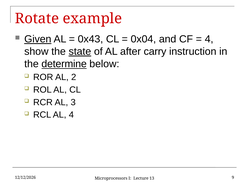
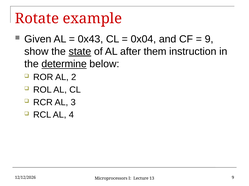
Given underline: present -> none (38, 39)
4: 4 -> 9 (209, 39)
carry: carry -> them (155, 52)
